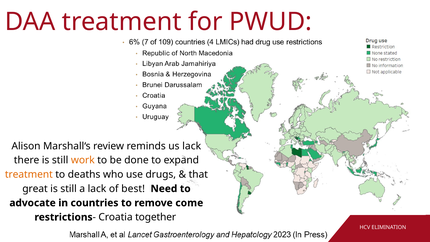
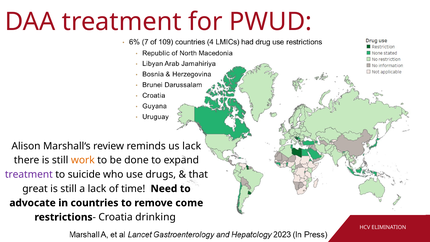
treatment colour: orange -> purple (29, 174)
deaths: deaths -> suicide (84, 174)
best: best -> time (133, 189)
together: together -> drinking (156, 217)
